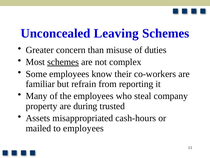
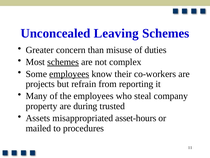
employees underline: none -> present (69, 74)
familiar: familiar -> projects (40, 84)
cash-hours: cash-hours -> asset-hours (136, 118)
to employees: employees -> procedures (83, 128)
